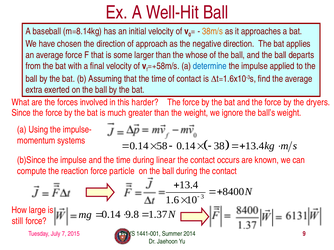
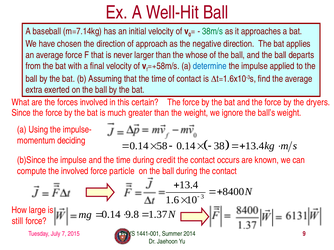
m=8.14kg: m=8.14kg -> m=7.14kg (82, 31)
38m/s colour: orange -> green (213, 31)
some: some -> never (123, 55)
harder: harder -> certain (145, 103)
systems: systems -> deciding (71, 141)
linear: linear -> credit (166, 160)
the reaction: reaction -> involved (75, 171)
